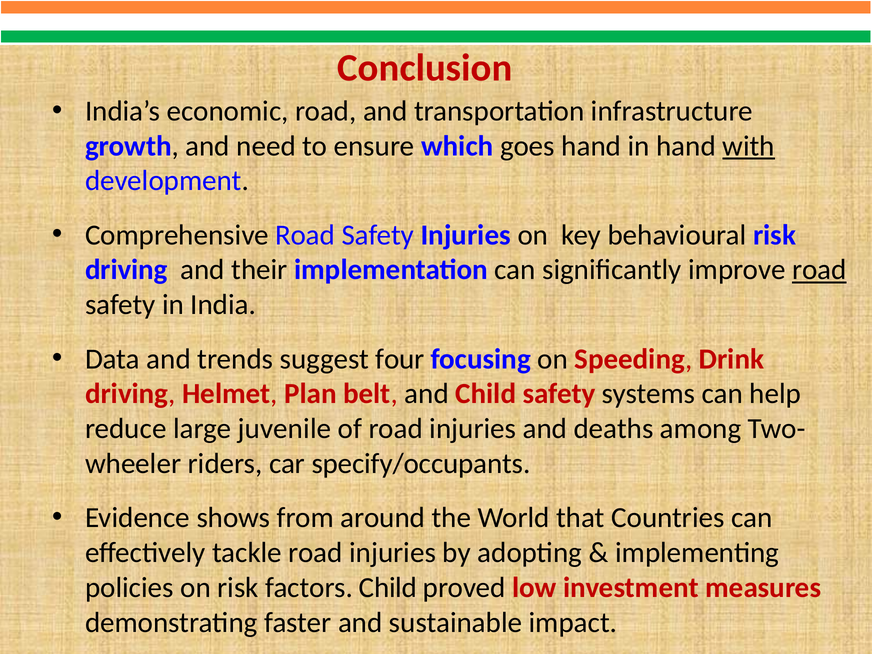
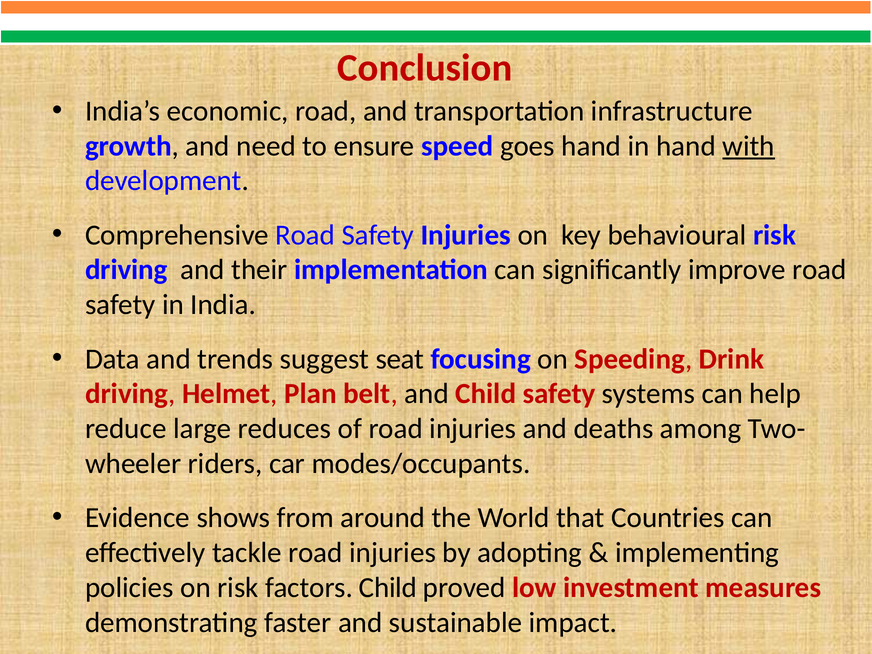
which: which -> speed (457, 146)
road underline: present -> none (819, 270)
four: four -> seat (400, 359)
juvenile: juvenile -> reduces (284, 429)
specify/occupants: specify/occupants -> modes/occupants (421, 464)
